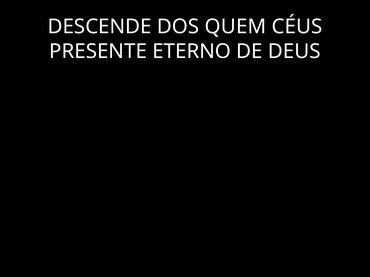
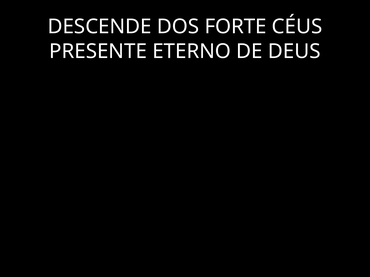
QUEM: QUEM -> FORTE (236, 27)
